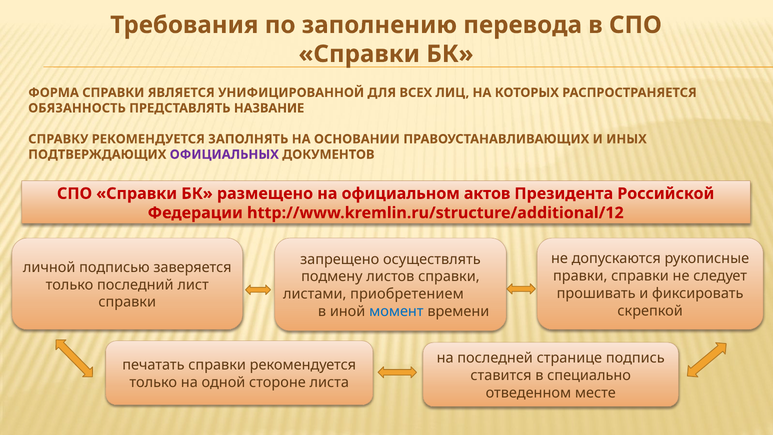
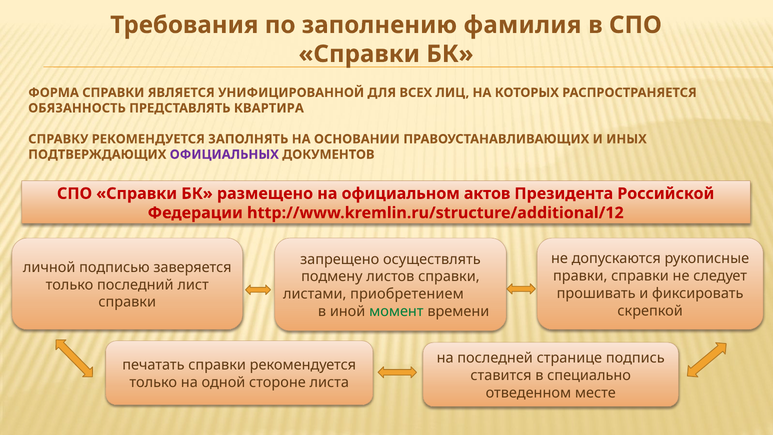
перевода: перевода -> фамилия (523, 25)
НАЗВАНИЕ: НАЗВАНИЕ -> КВАРТИРА (269, 108)
момент colour: blue -> green (396, 311)
